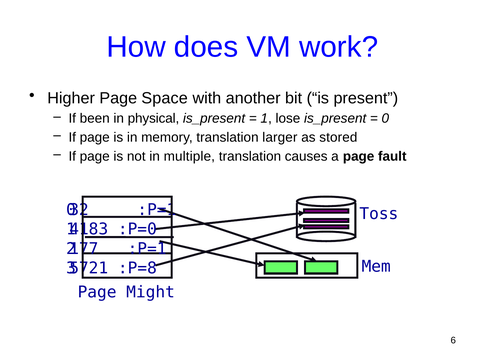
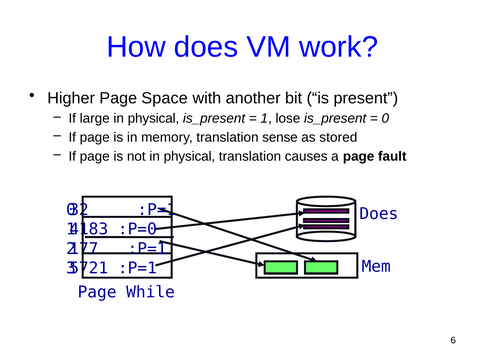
been: been -> large (95, 118)
larger: larger -> sense (280, 137)
not in multiple: multiple -> physical (189, 156)
Toss: Toss -> Does (379, 214)
:P=8: :P=8 -> :P=1 (137, 268)
Might: Might -> While (151, 292)
